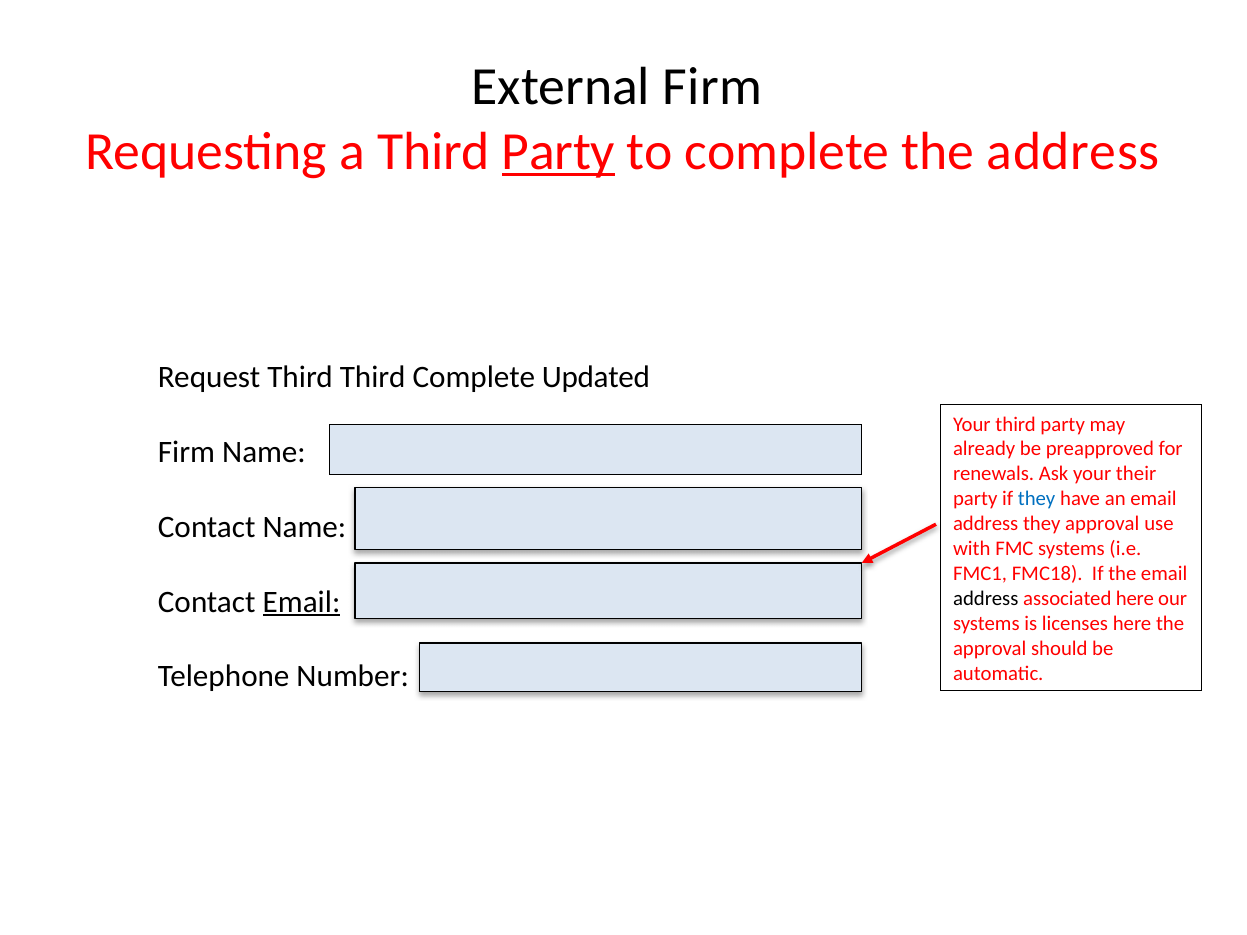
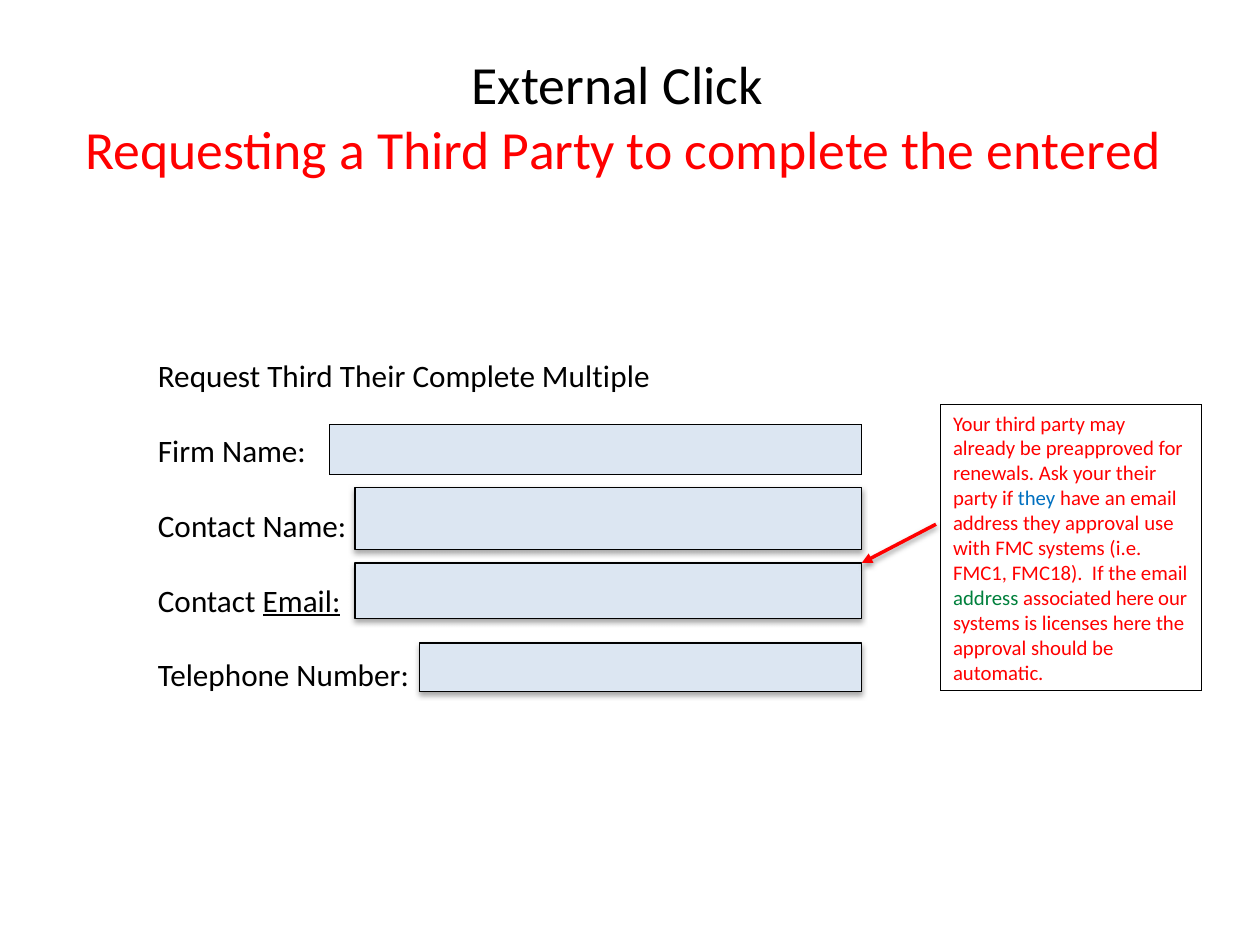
External Firm: Firm -> Click (713, 87)
Party underline: present -> none (558, 151)
the address: address -> entered (1073, 151)
Third Third: Third -> Their (373, 378)
Updated: Updated -> Multiple (596, 378)
address colour: black -> green (986, 599)
